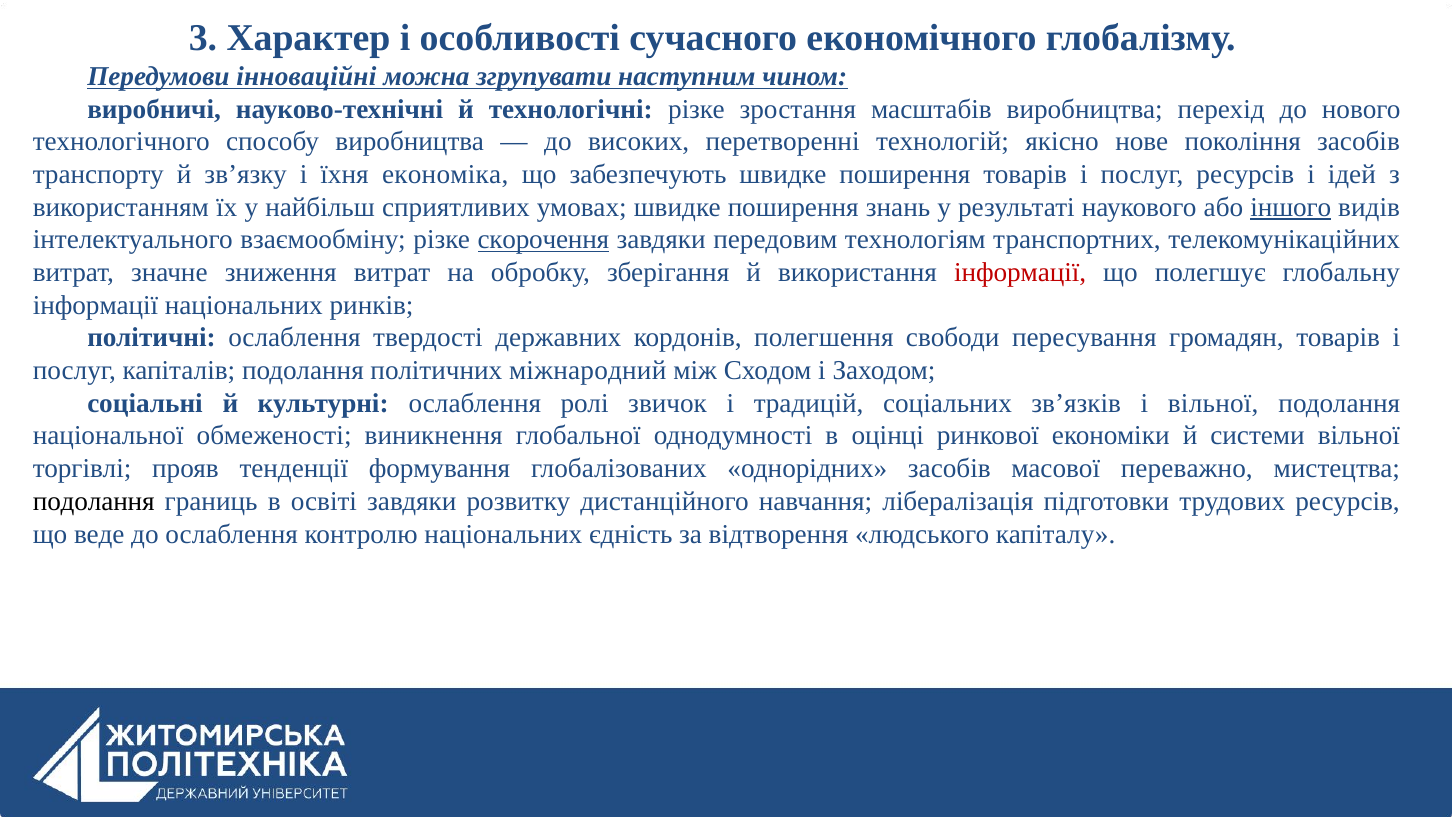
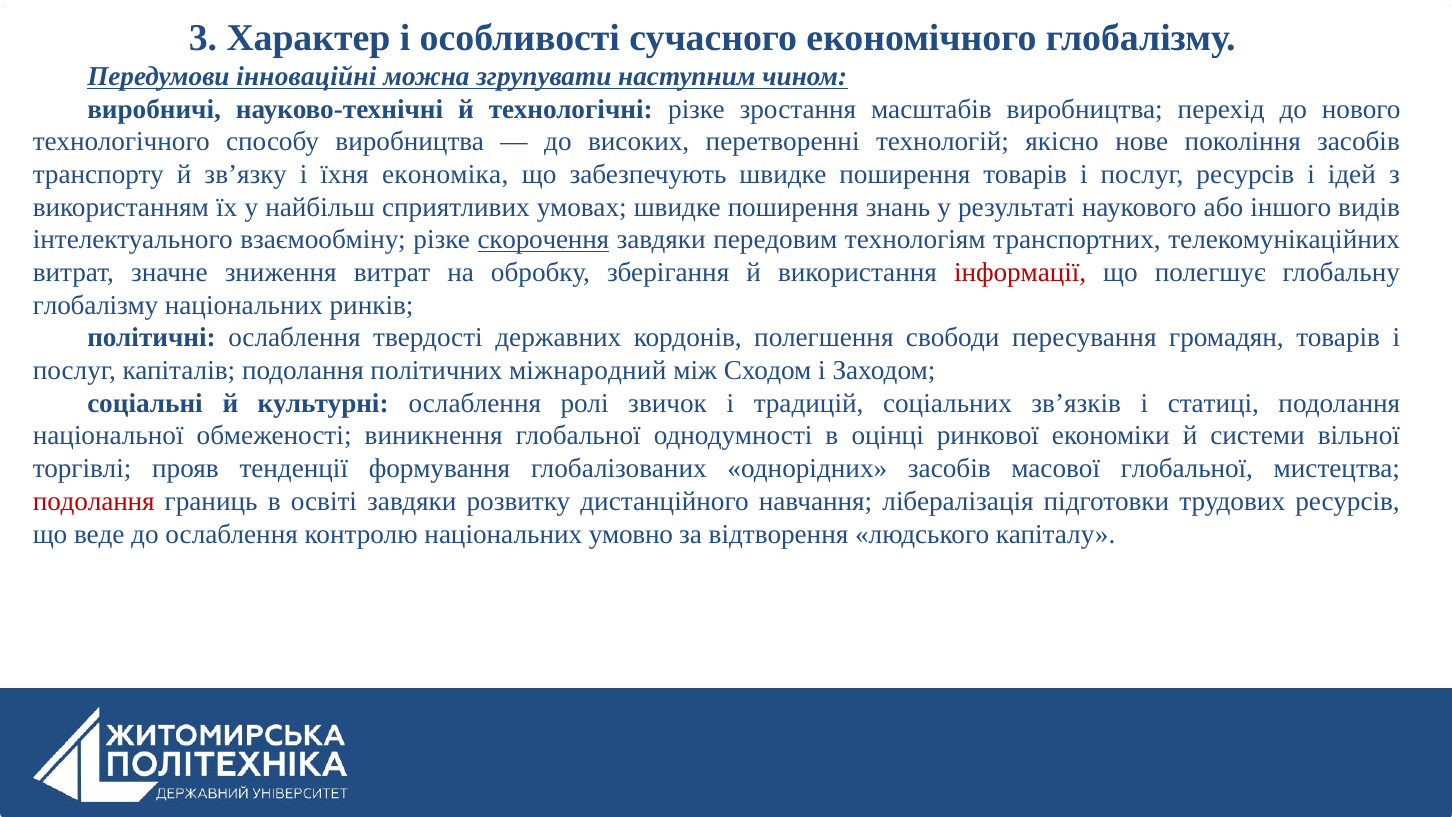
іншого underline: present -> none (1291, 207)
інформації: інформації -> глобалізму (96, 305)
і вільної: вільної -> статиці (1213, 403)
масової переважно: переважно -> глобальної (1187, 469)
подолання colour: black -> red (94, 501)
єдність: єдність -> умовно (631, 534)
